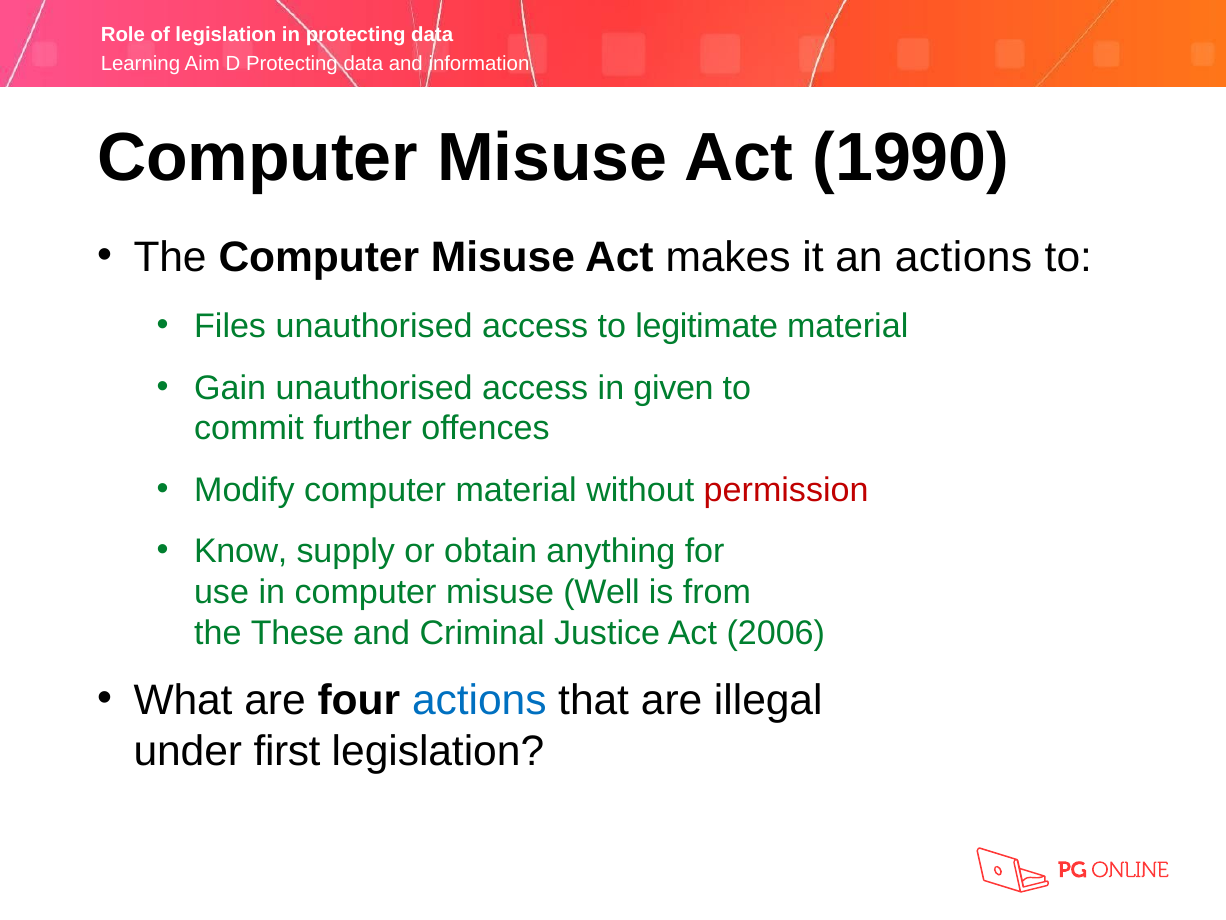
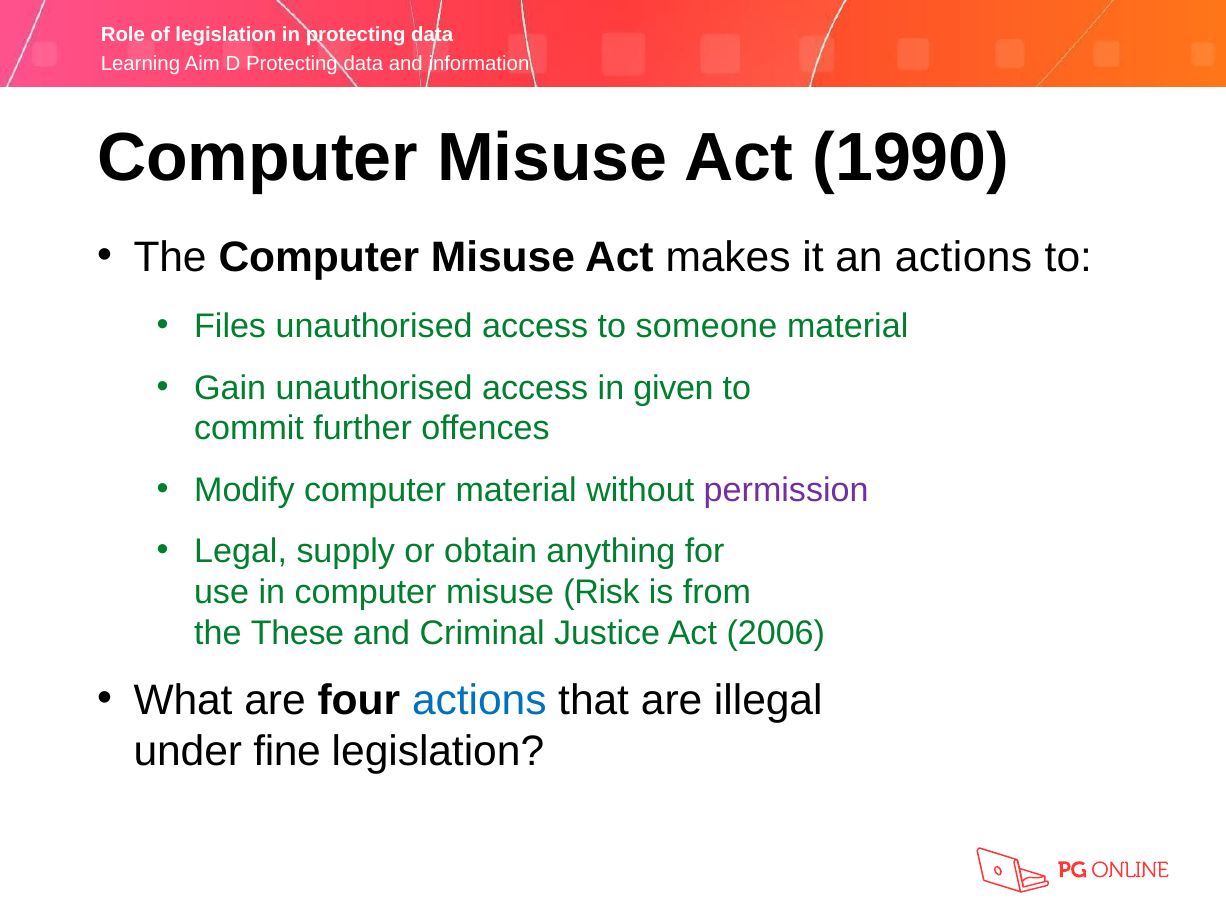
legitimate: legitimate -> someone (707, 326)
permission colour: red -> purple (786, 490)
Know: Know -> Legal (241, 551)
Well: Well -> Risk (602, 592)
first: first -> fine (287, 751)
